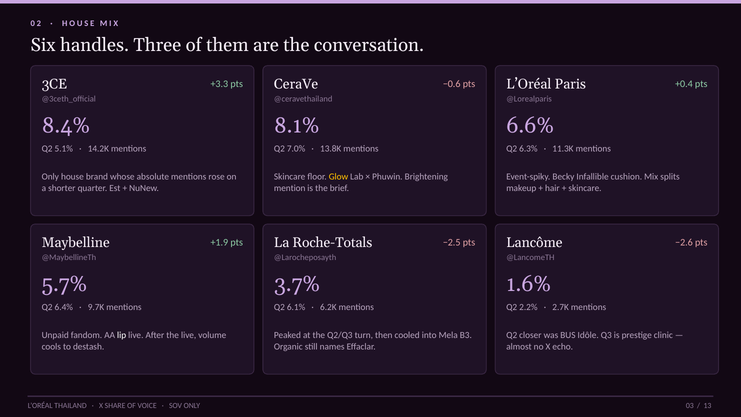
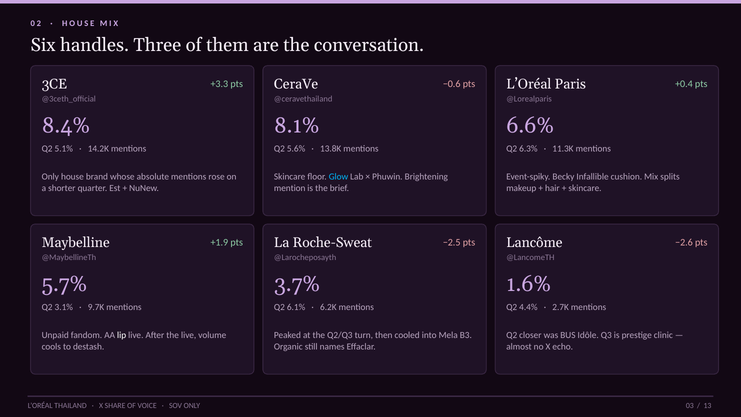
7.0%: 7.0% -> 5.6% (296, 148)
Glow colour: yellow -> light blue (338, 177)
Roche-Totals: Roche-Totals -> Roche-Sweat (332, 243)
6.4%: 6.4% -> 3.1% (64, 307)
2.2%: 2.2% -> 4.4% (528, 307)
